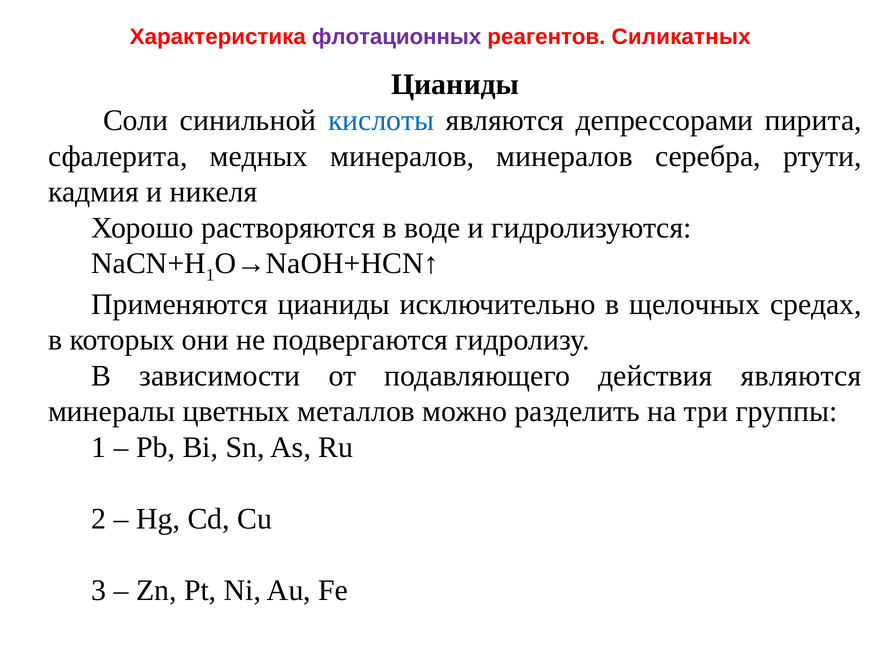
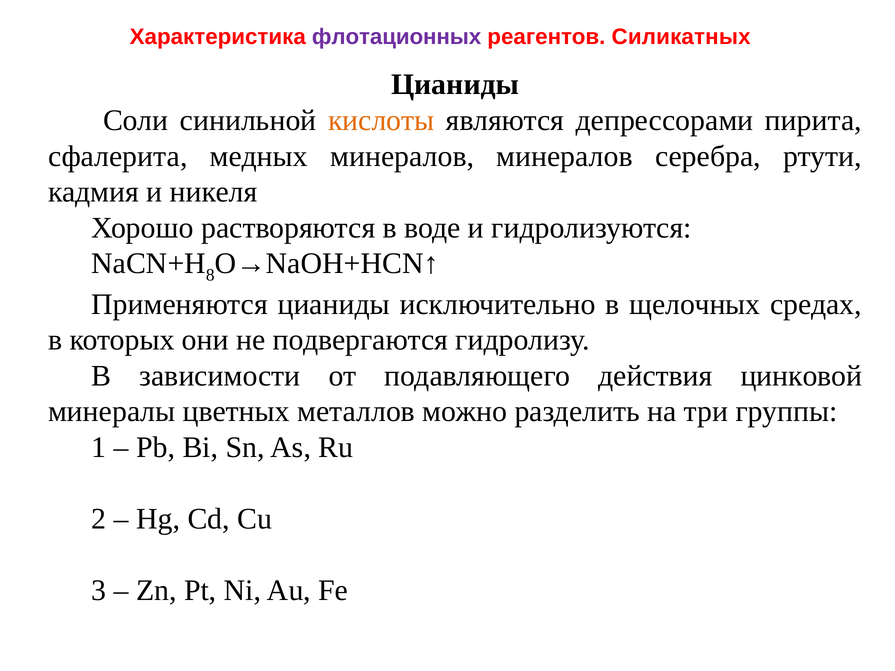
кислоты colour: blue -> orange (381, 120)
1: 1 -> 8 (210, 275)
действия являются: являются -> цинковой (801, 376)
